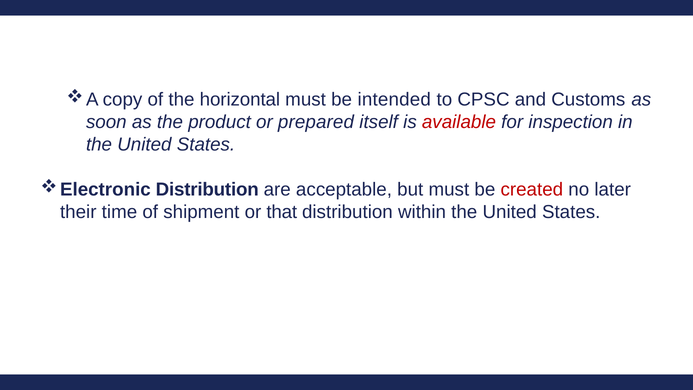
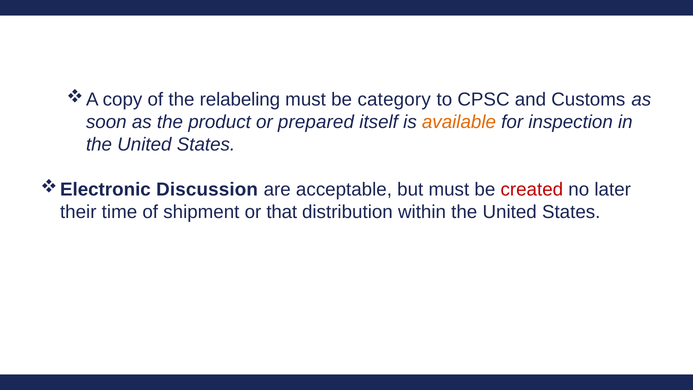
horizontal: horizontal -> relabeling (240, 100)
intended: intended -> category (394, 100)
available colour: red -> orange (459, 122)
Distribution: Distribution -> Discussion (207, 190)
